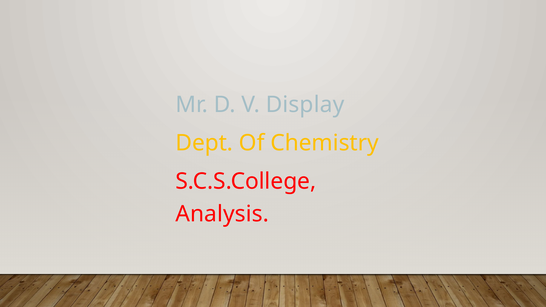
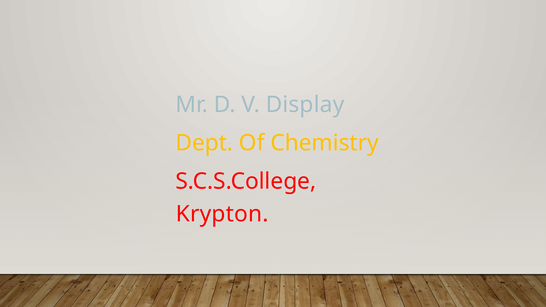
Analysis: Analysis -> Krypton (222, 214)
